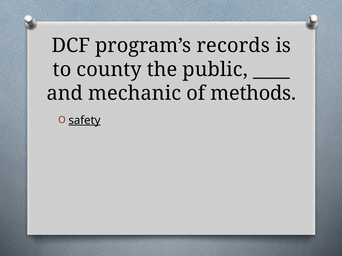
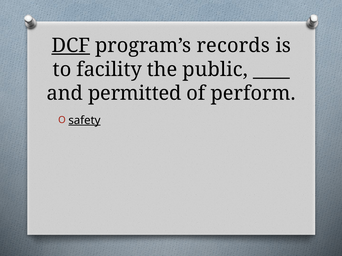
DCF underline: none -> present (71, 46)
county: county -> facility (109, 70)
mechanic: mechanic -> permitted (135, 94)
methods: methods -> perform (253, 94)
